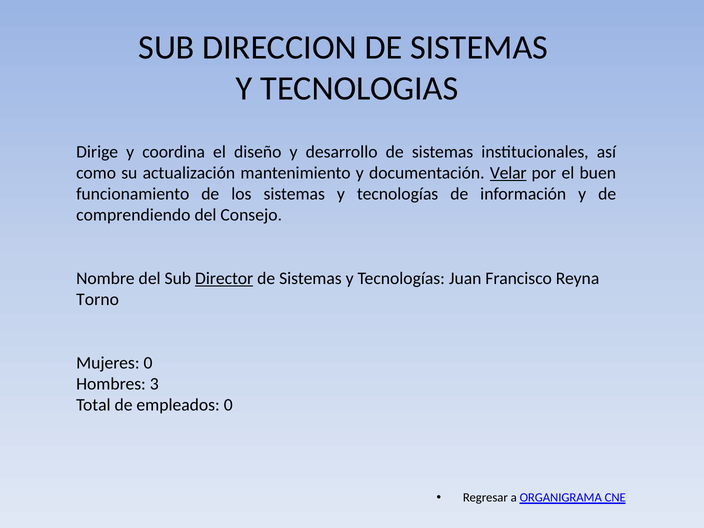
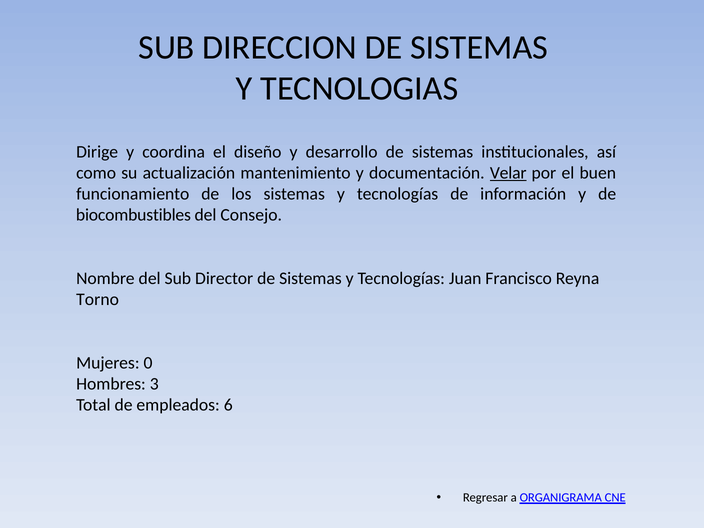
comprendiendo: comprendiendo -> biocombustibles (133, 215)
Director underline: present -> none (224, 278)
empleados 0: 0 -> 6 (228, 405)
